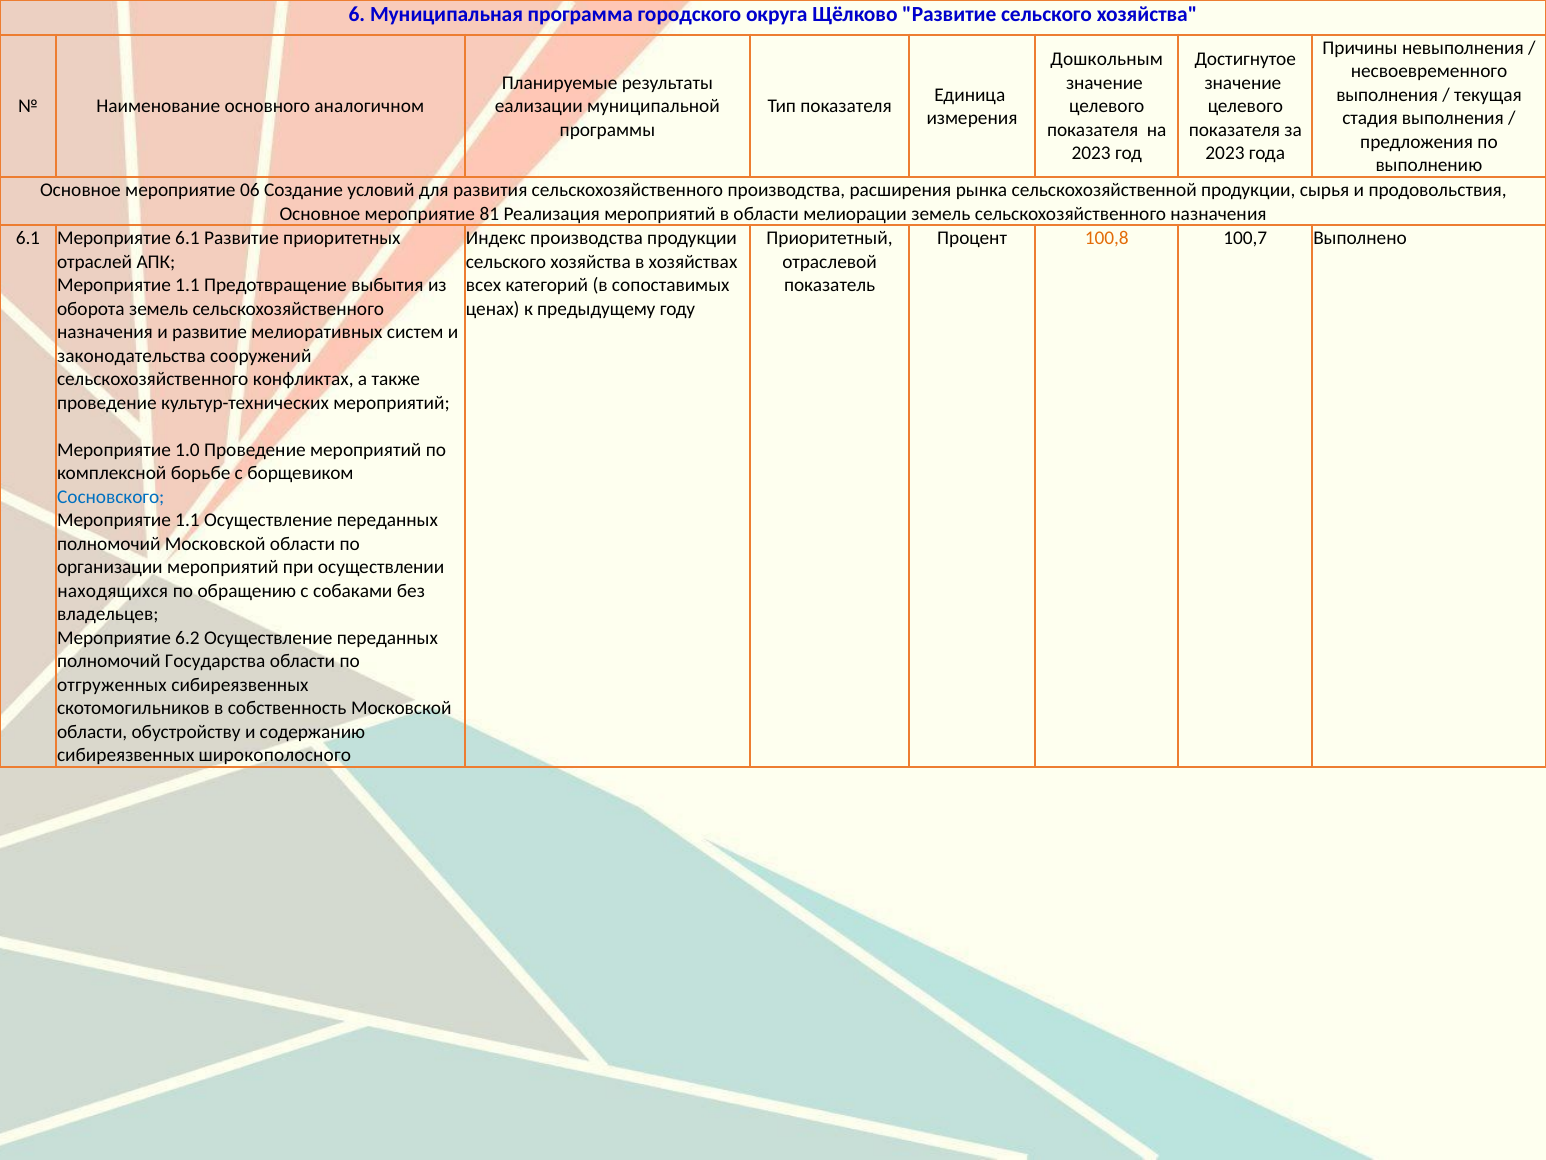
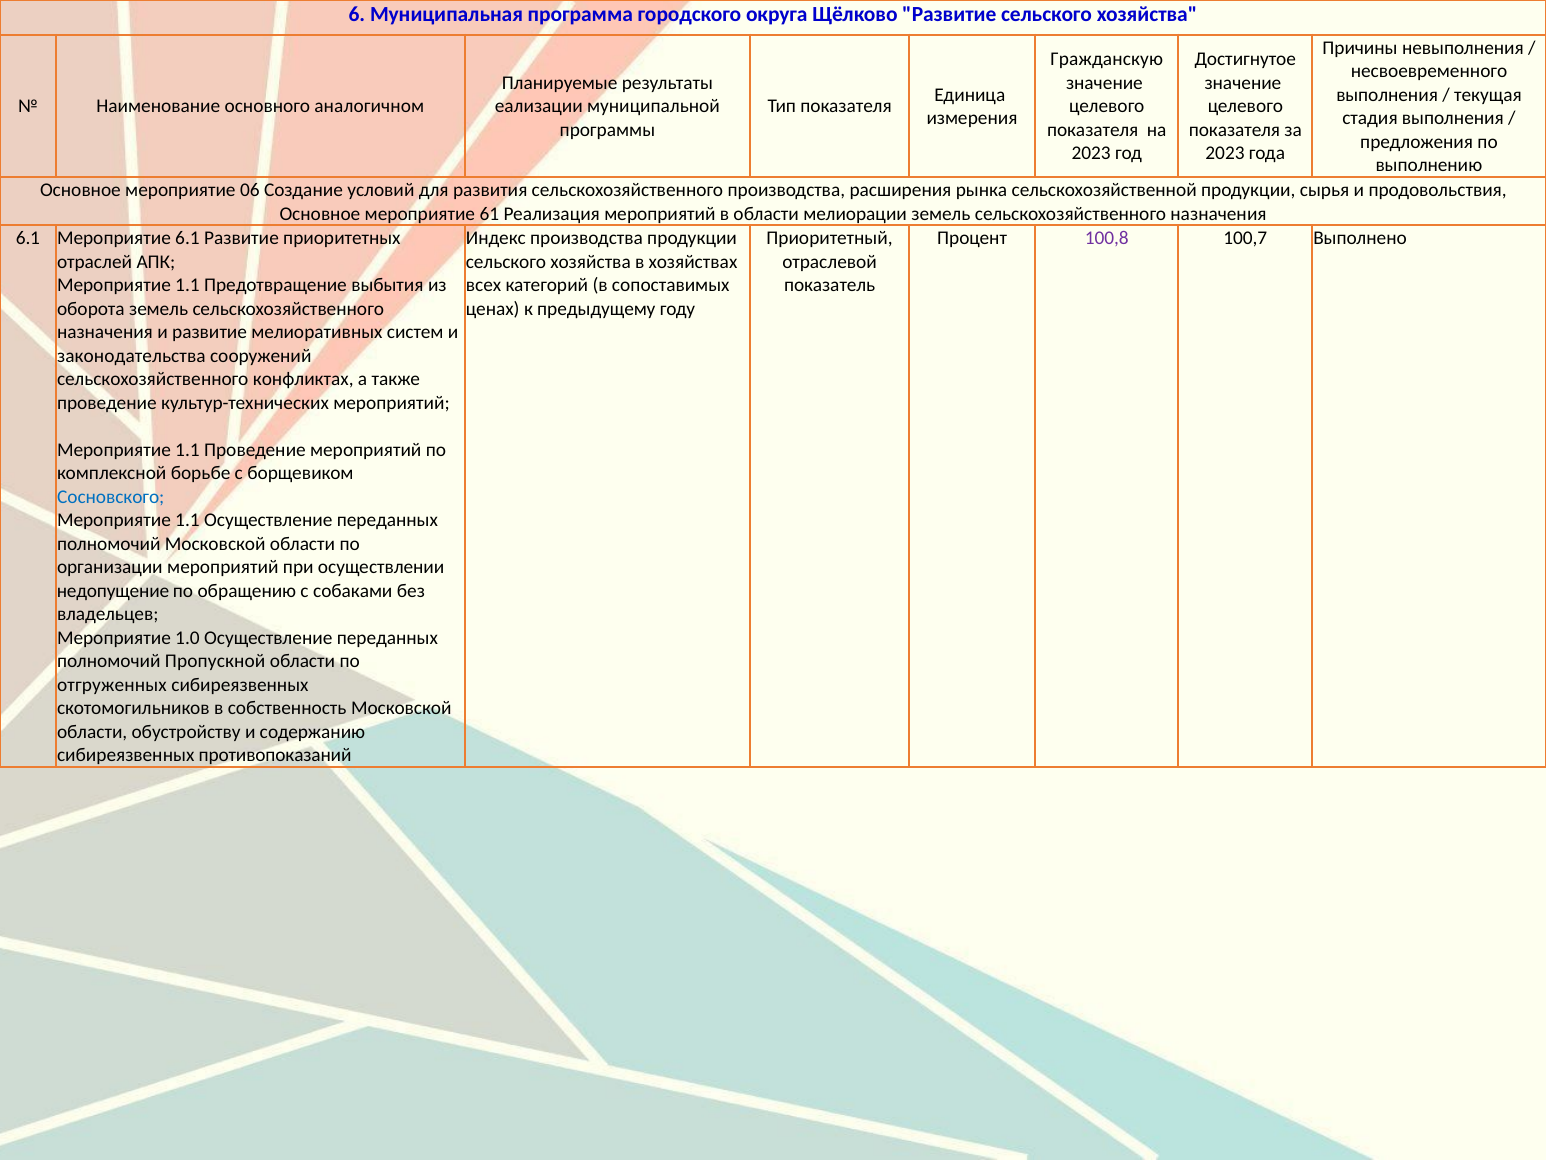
Дошкольным: Дошкольным -> Гражданскую (1107, 60)
81: 81 -> 61 (489, 214)
100,8 colour: orange -> purple (1107, 238)
1.0: 1.0 -> 1.1 (187, 450)
находящихся: находящихся -> недопущение (113, 591)
6.2: 6.2 -> 1.0 (187, 638)
Государства: Государства -> Пропускной (215, 661)
широкополосного: широкополосного -> противопоказаний (275, 755)
